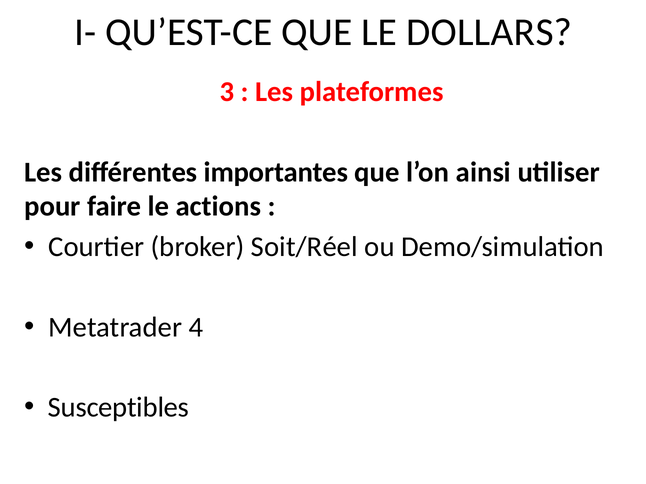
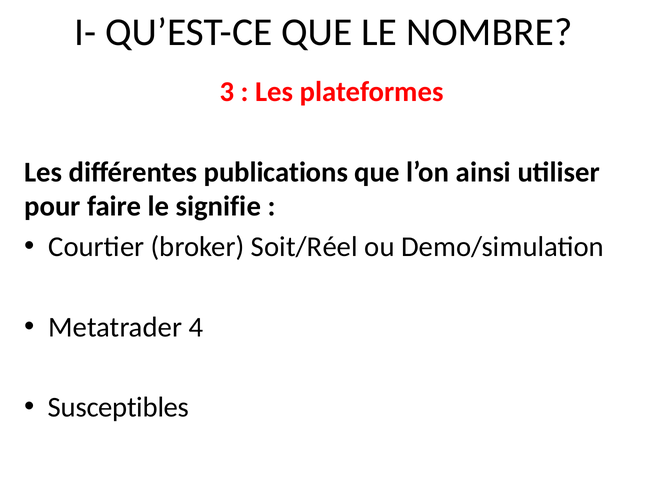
DOLLARS: DOLLARS -> NOMBRE (489, 32)
importantes: importantes -> publications (276, 172)
actions: actions -> signifie (218, 207)
